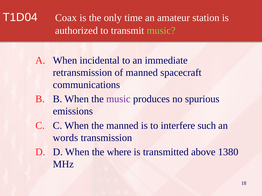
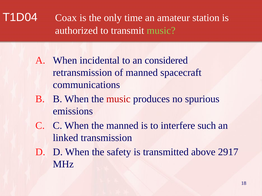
immediate: immediate -> considered (166, 61)
music colour: purple -> red (118, 99)
words: words -> linked (66, 138)
where: where -> safety (119, 152)
1380: 1380 -> 2917 (228, 152)
